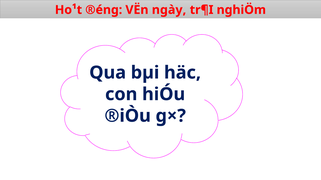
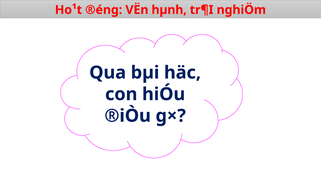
ngày: ngày -> hµnh (169, 10)
